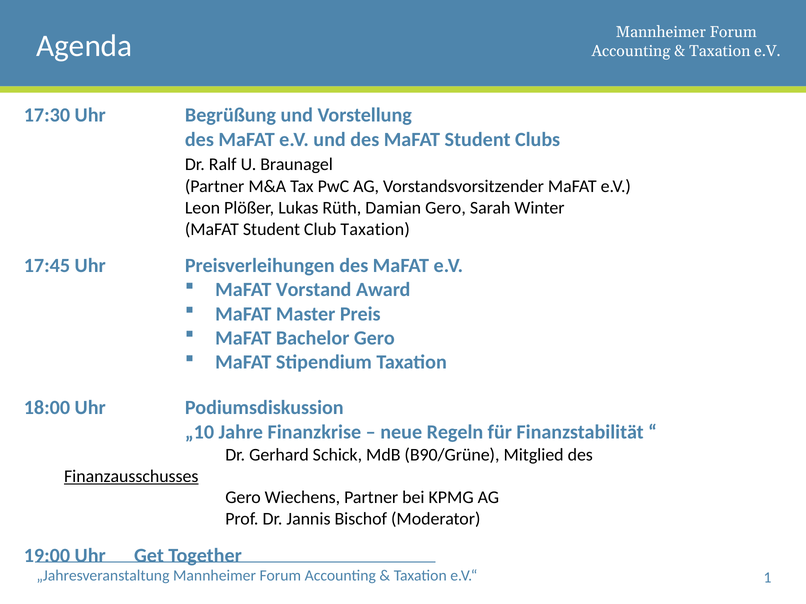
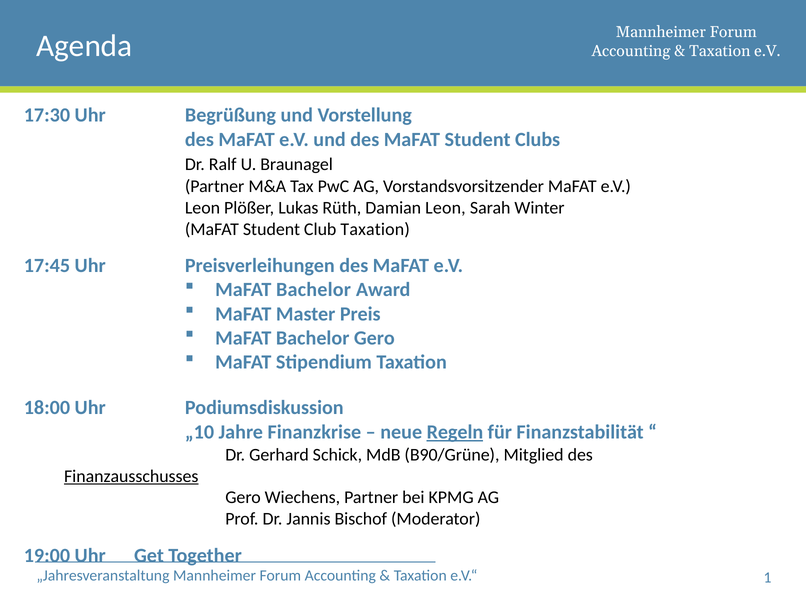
Damian Gero: Gero -> Leon (445, 208)
Vorstand: Vorstand -> Bachelor (313, 290)
Regeln underline: none -> present (455, 432)
